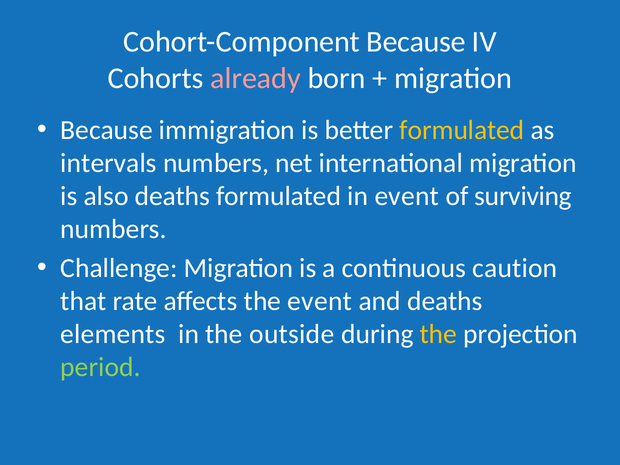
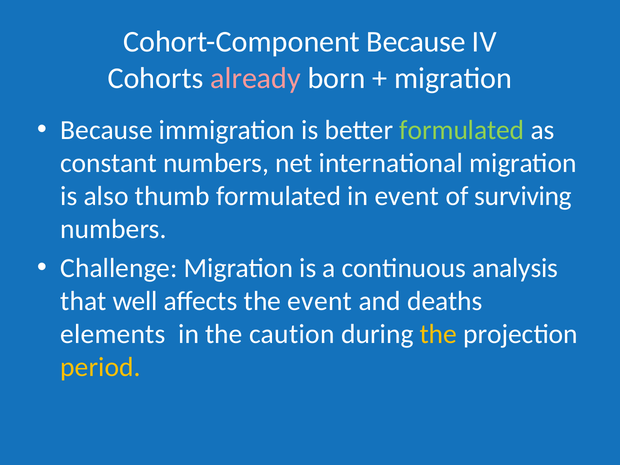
formulated colour: yellow -> light green (462, 130)
intervals: intervals -> constant (109, 163)
also deaths: deaths -> thumb (172, 196)
caution: caution -> analysis (515, 268)
rate: rate -> well (135, 301)
outside: outside -> caution (292, 334)
period colour: light green -> yellow (100, 367)
